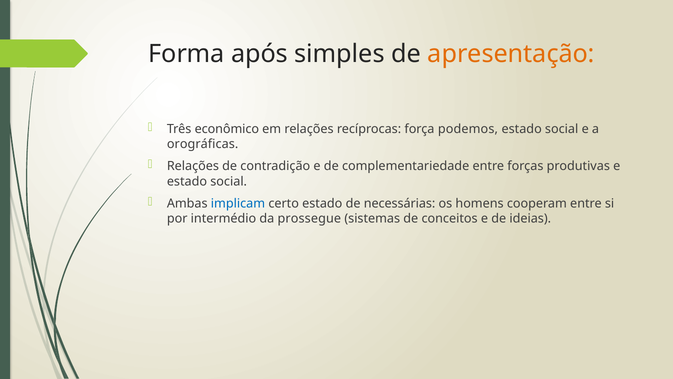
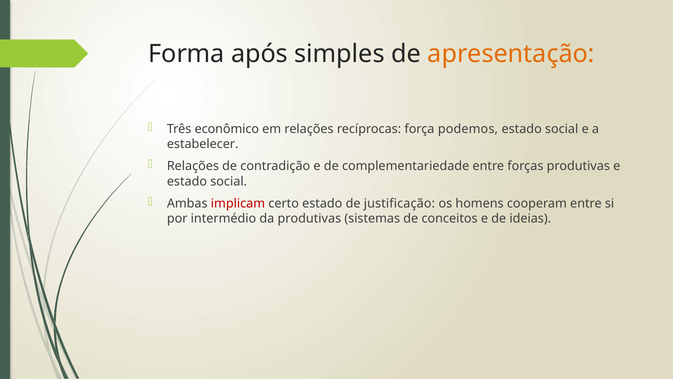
orográficas: orográficas -> estabelecer (203, 144)
implicam colour: blue -> red (238, 203)
necessárias: necessárias -> justificação (399, 203)
da prossegue: prossegue -> produtivas (309, 218)
